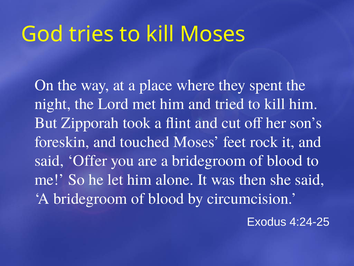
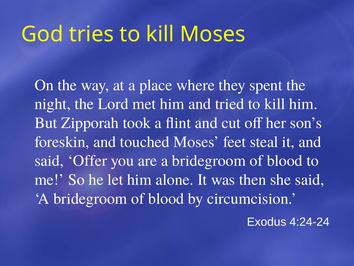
rock: rock -> steal (264, 142)
4:24-25: 4:24-25 -> 4:24-24 (310, 222)
